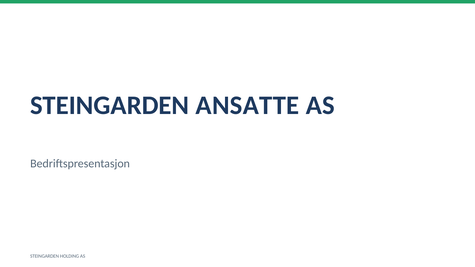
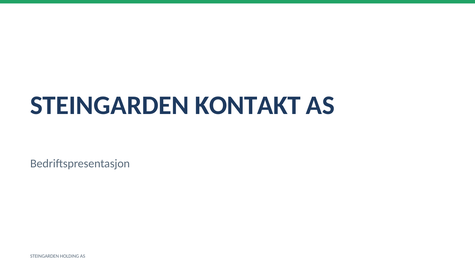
ANSATTE: ANSATTE -> KONTAKT (248, 105)
